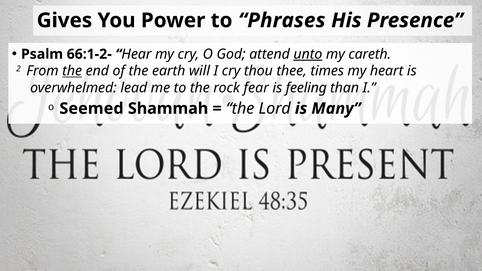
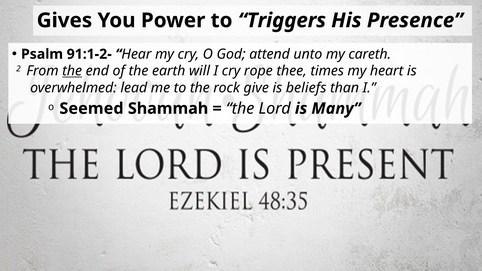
Phrases: Phrases -> Triggers (282, 20)
66:1-2-: 66:1-2- -> 91:1-2- (89, 54)
unto underline: present -> none (308, 54)
thou: thou -> rope (258, 71)
fear: fear -> give (256, 88)
feeling: feeling -> beliefs (306, 88)
